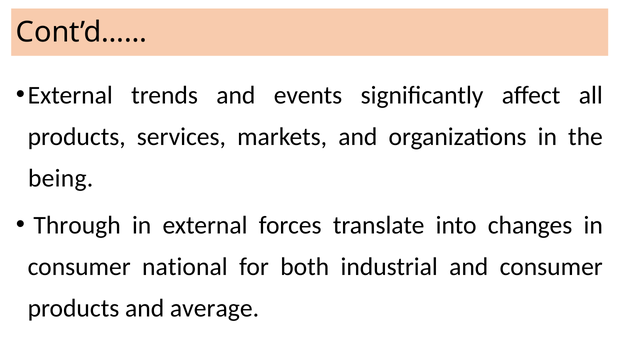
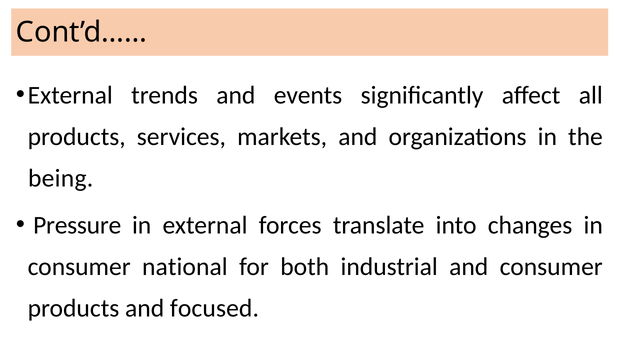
Through: Through -> Pressure (77, 226)
average: average -> focused (214, 309)
